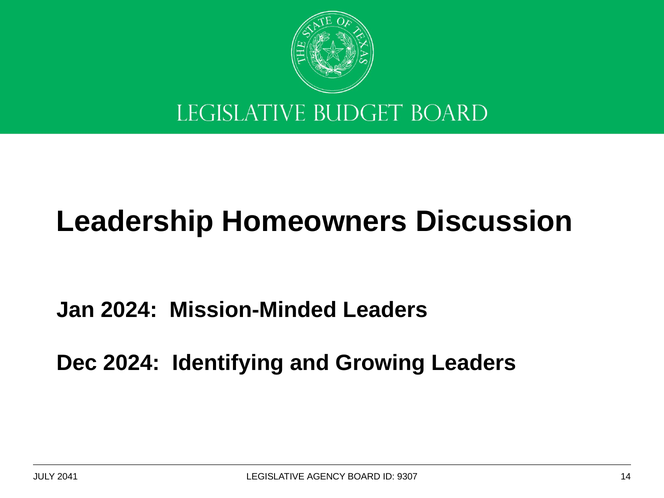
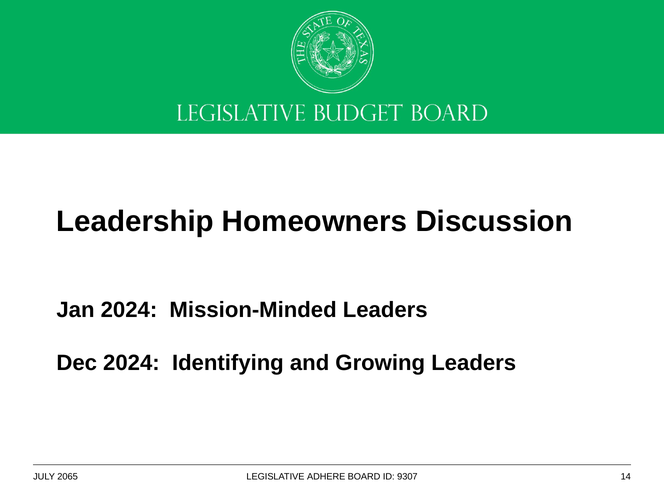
2041: 2041 -> 2065 (68, 477)
AGENCY: AGENCY -> ADHERE (326, 477)
